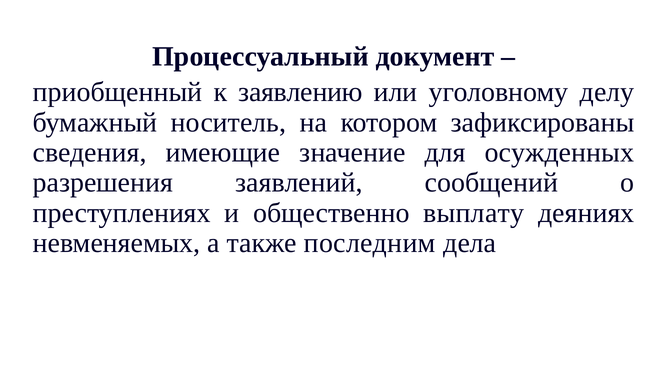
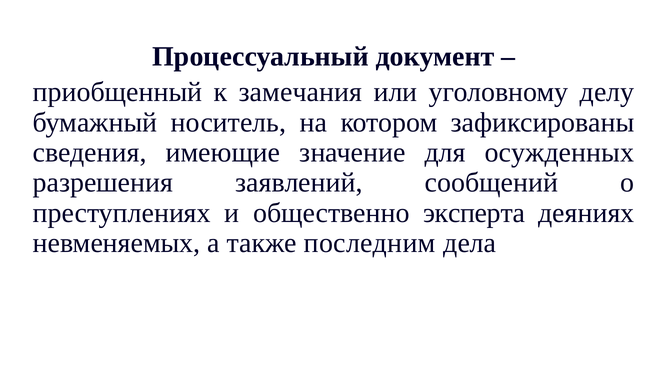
заявлению: заявлению -> замечания (300, 92)
выплату: выплату -> эксперта (474, 213)
